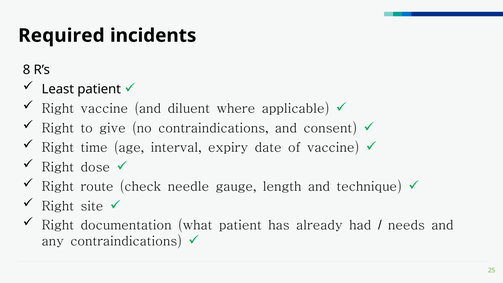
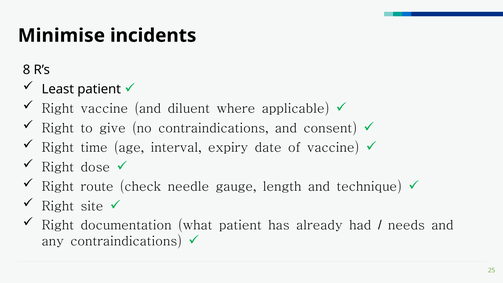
Required: Required -> Minimise (61, 36)
